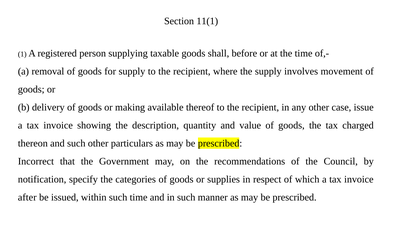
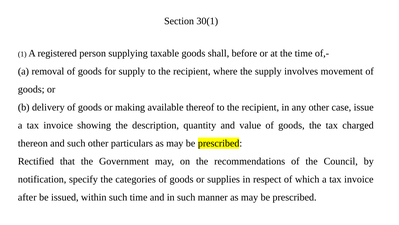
11(1: 11(1 -> 30(1 (207, 21)
Incorrect: Incorrect -> Rectified (36, 161)
